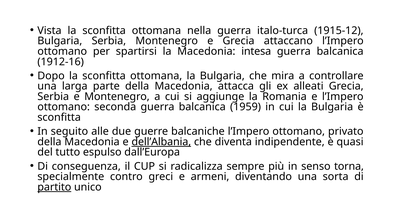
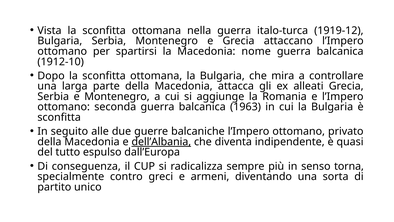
1915-12: 1915-12 -> 1919-12 (339, 31)
intesa: intesa -> nome (256, 51)
1912-16: 1912-16 -> 1912-10 (61, 62)
1959: 1959 -> 1963 (246, 107)
partito underline: present -> none (54, 187)
